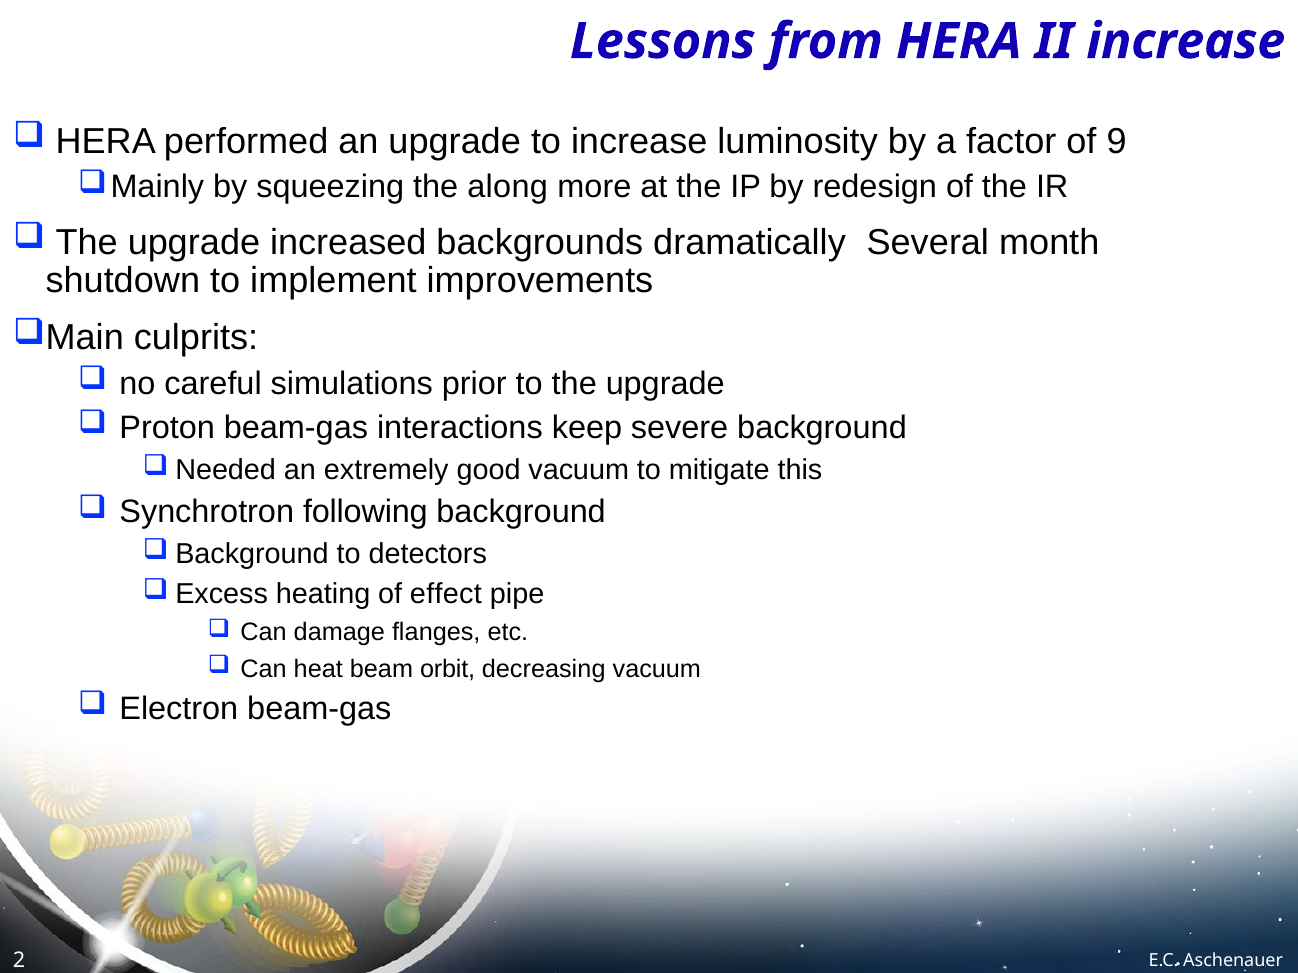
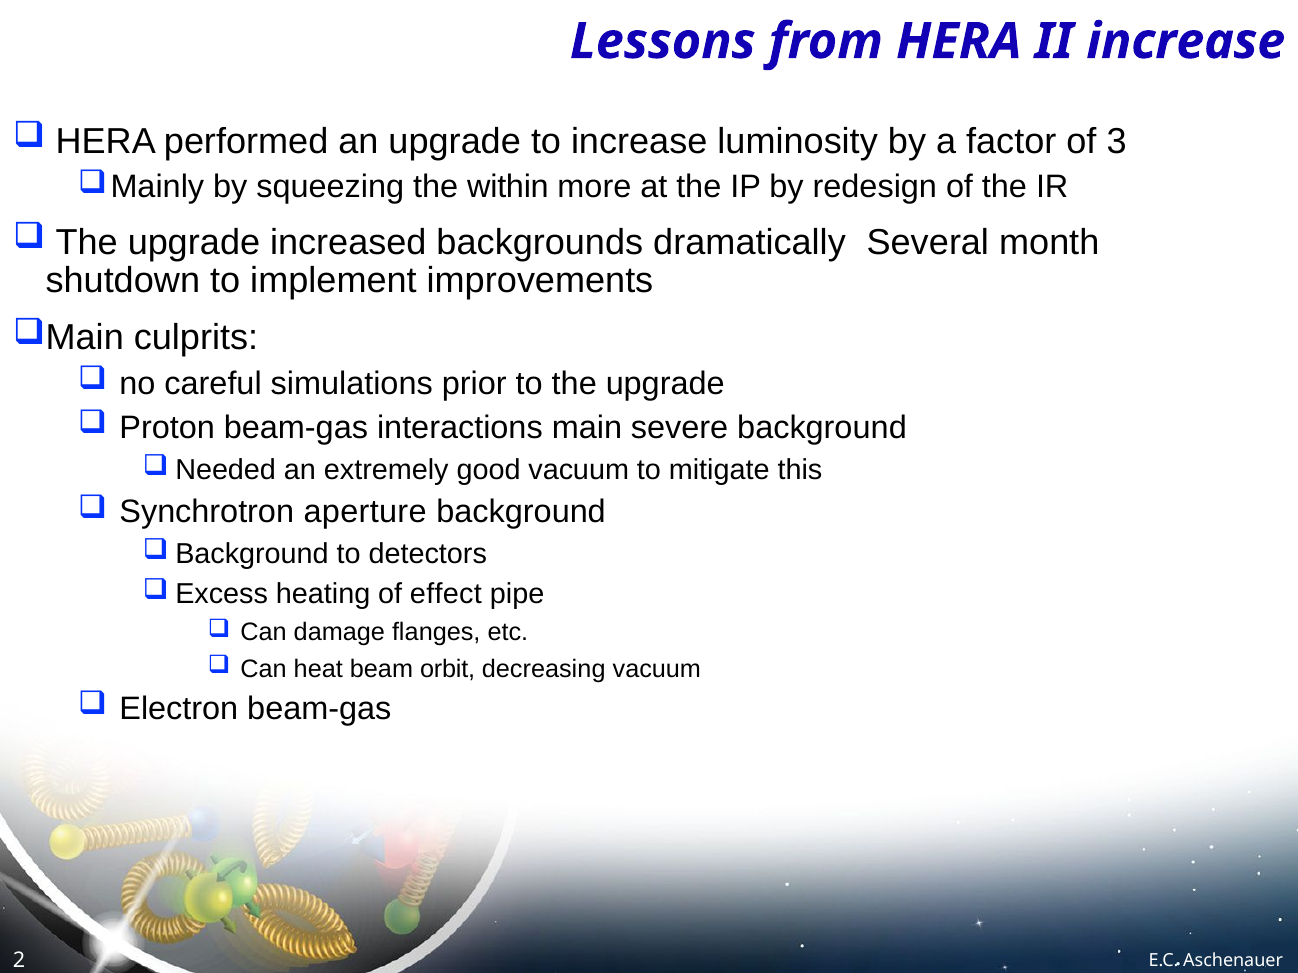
9: 9 -> 3 (1117, 141)
along: along -> within (508, 187)
keep: keep -> main (587, 428)
following: following -> aperture (365, 512)
